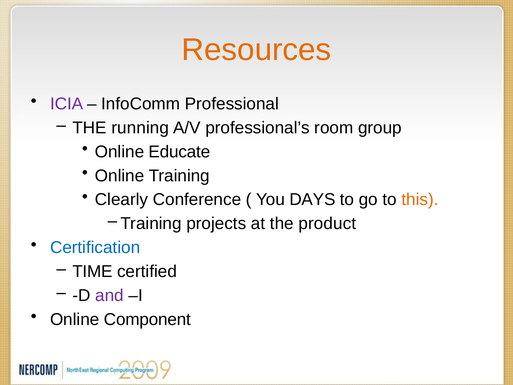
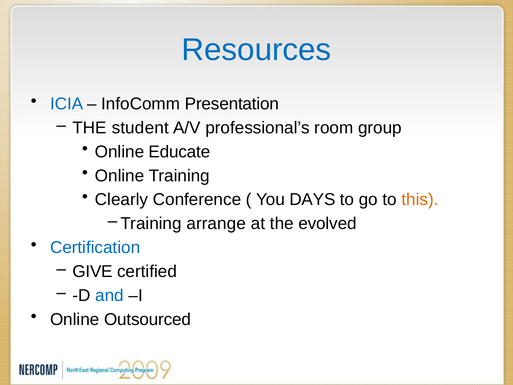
Resources colour: orange -> blue (256, 50)
ICIA colour: purple -> blue (67, 104)
Professional: Professional -> Presentation (232, 104)
running: running -> student (140, 128)
projects: projects -> arrange (216, 223)
product: product -> evolved (328, 223)
TIME: TIME -> GIVE (92, 271)
and colour: purple -> blue (109, 295)
Component: Component -> Outsourced (147, 319)
